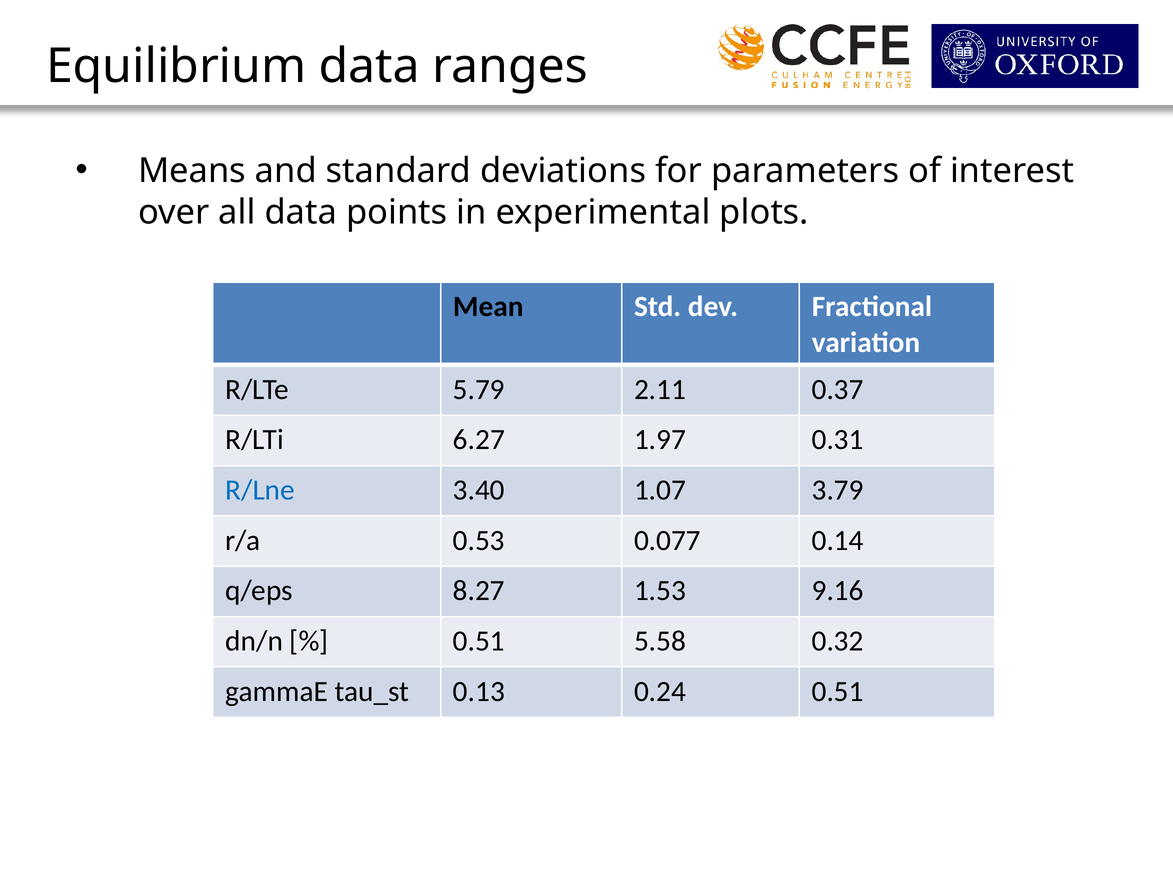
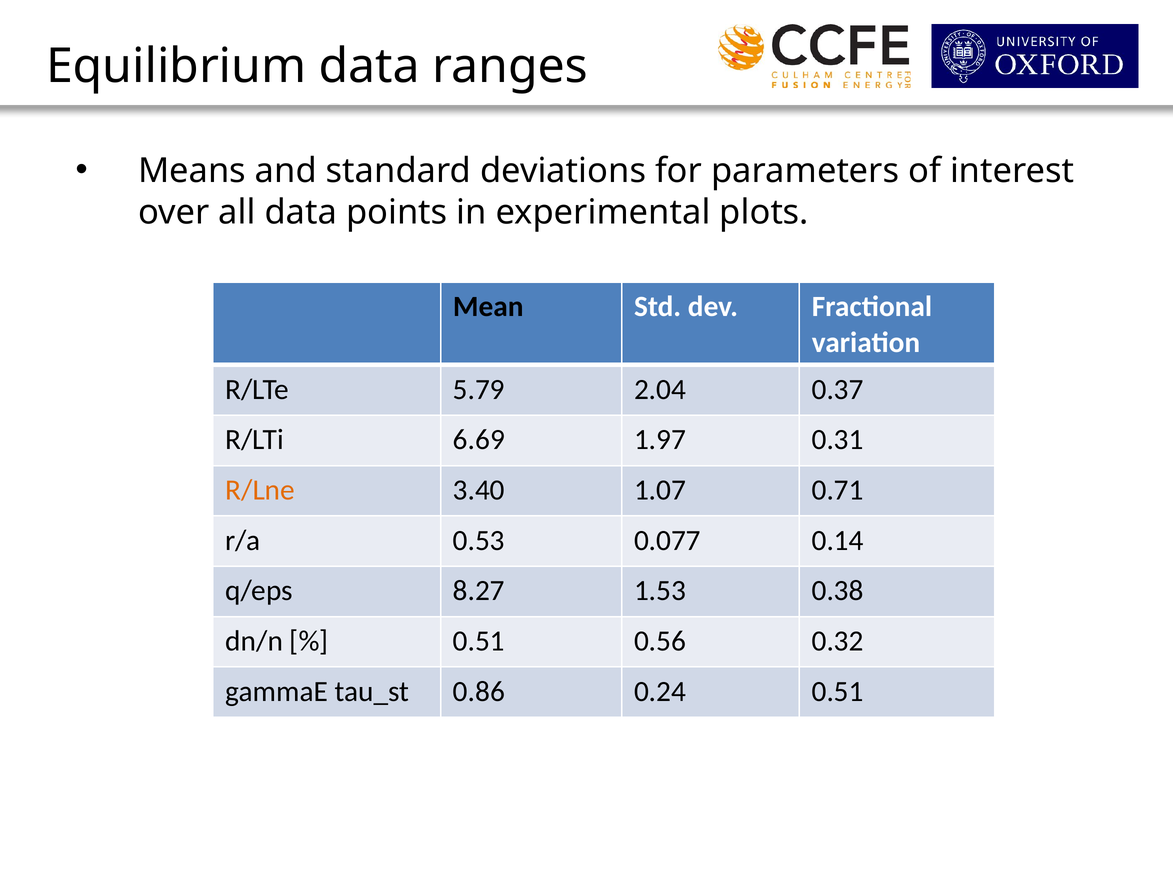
2.11: 2.11 -> 2.04 (660, 389)
6.27: 6.27 -> 6.69 (479, 440)
R/Lne colour: blue -> orange (260, 490)
3.79: 3.79 -> 0.71 (838, 490)
9.16: 9.16 -> 0.38 (838, 591)
5.58: 5.58 -> 0.56 (660, 641)
0.13: 0.13 -> 0.86 (479, 691)
